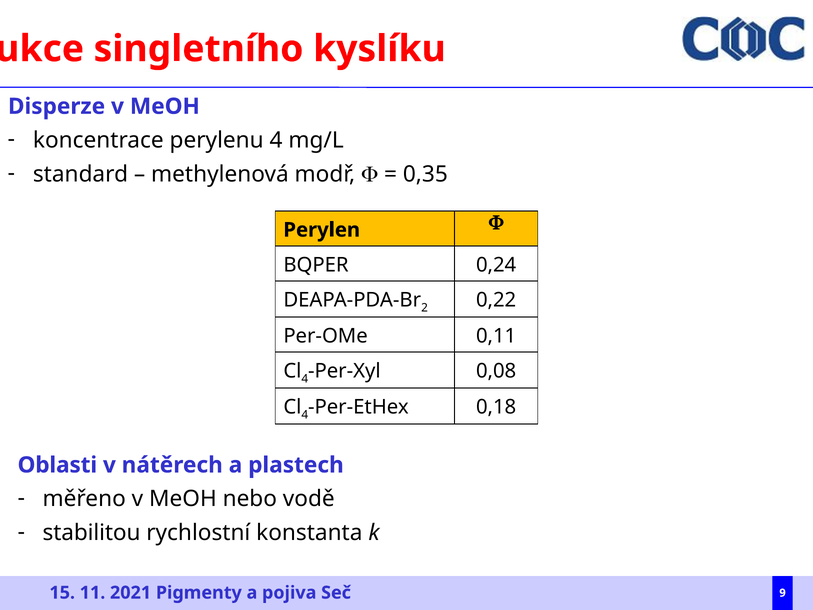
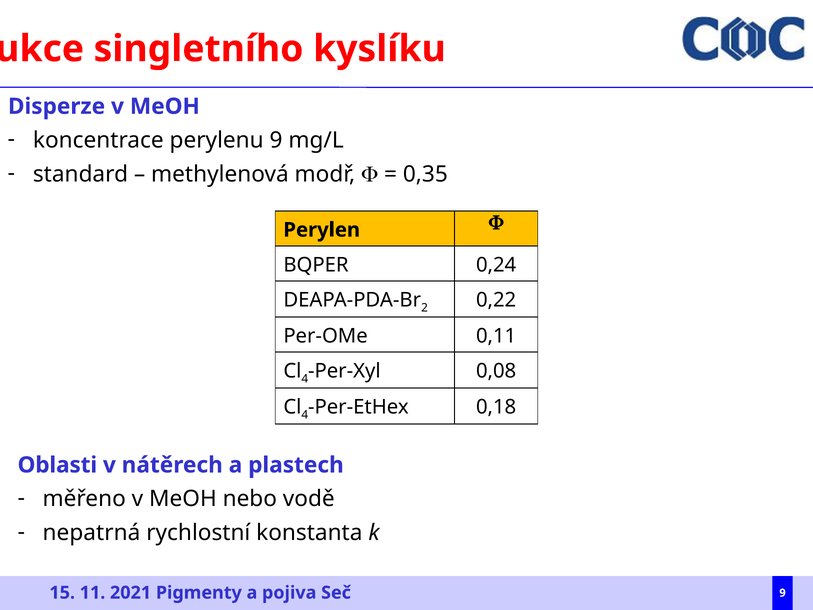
perylenu 4: 4 -> 9 (276, 140)
stabilitou: stabilitou -> nepatrná (91, 533)
